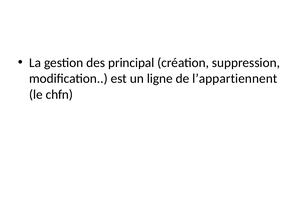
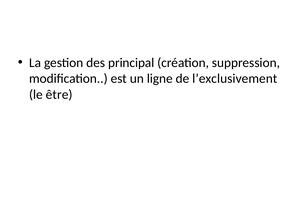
l’appartiennent: l’appartiennent -> l’exclusivement (235, 79)
chfn: chfn -> être (59, 95)
